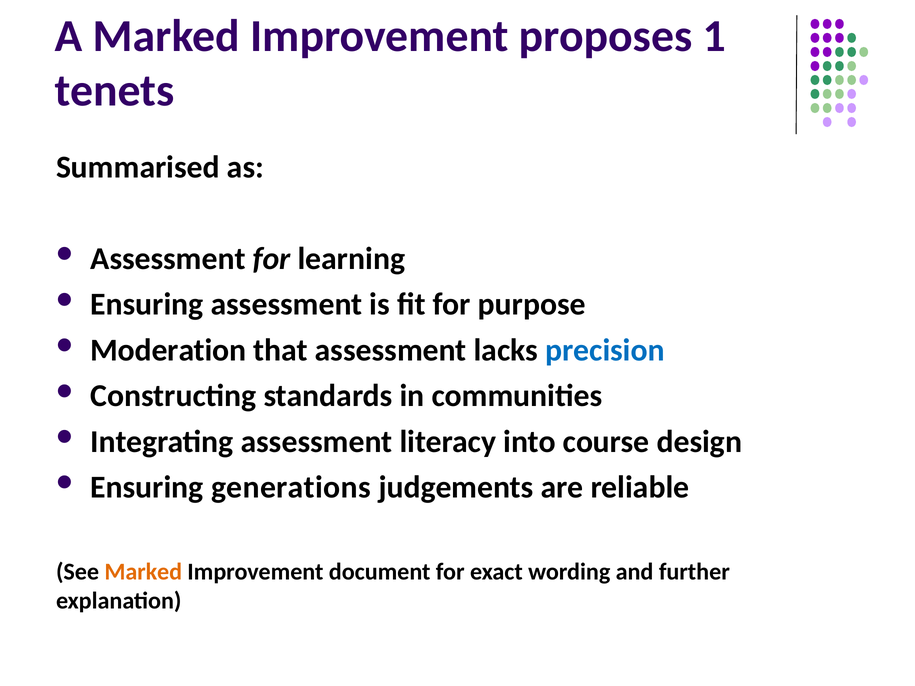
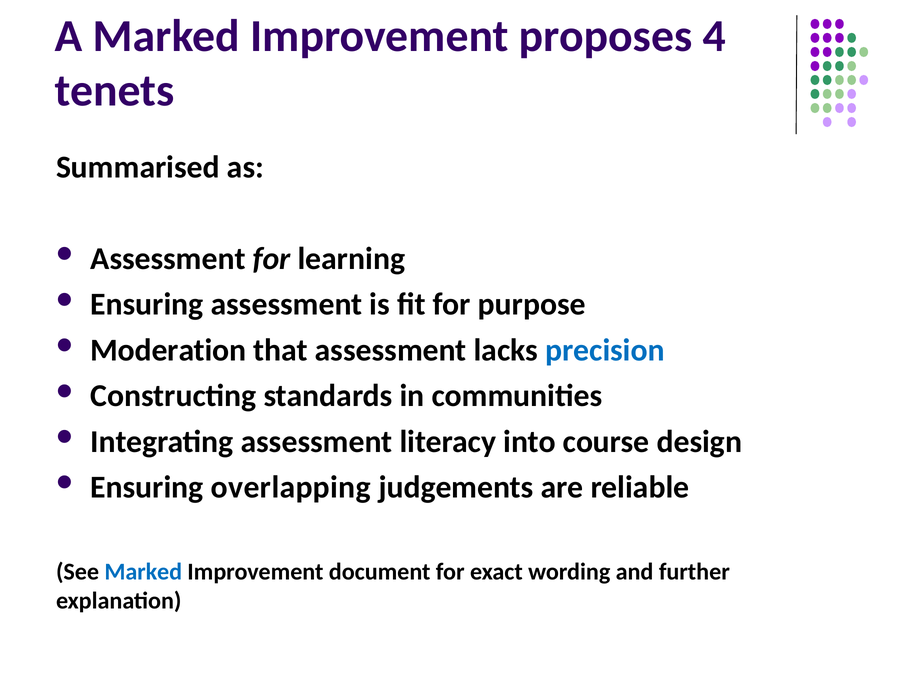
1: 1 -> 4 (714, 36)
generations: generations -> overlapping (291, 488)
Marked colour: orange -> blue (143, 572)
